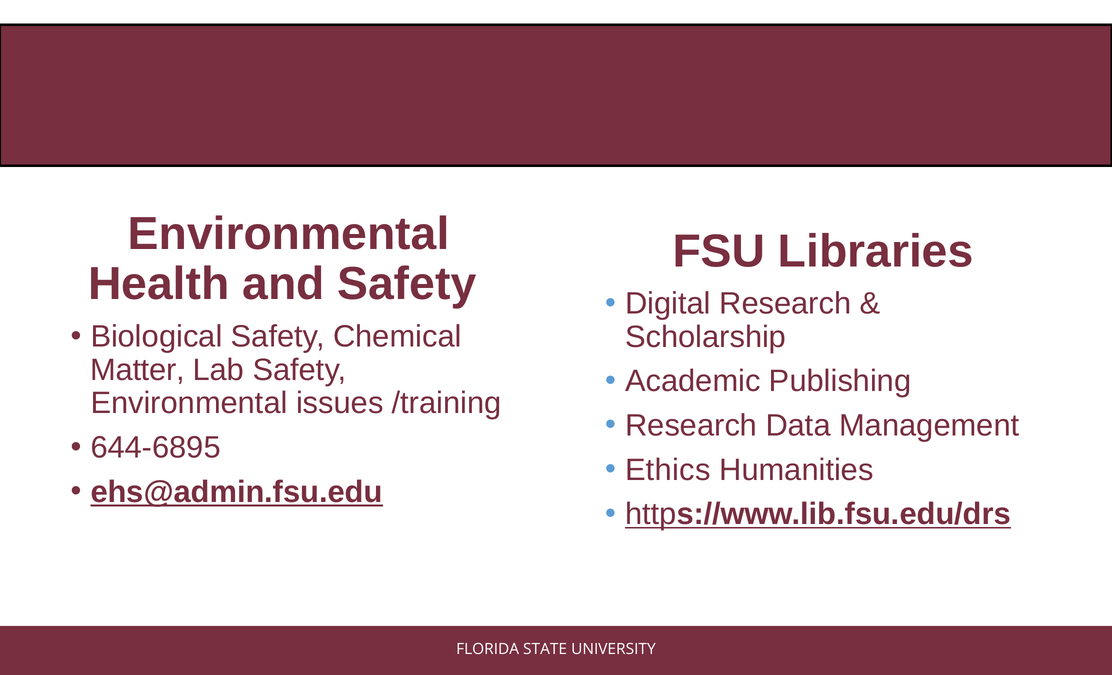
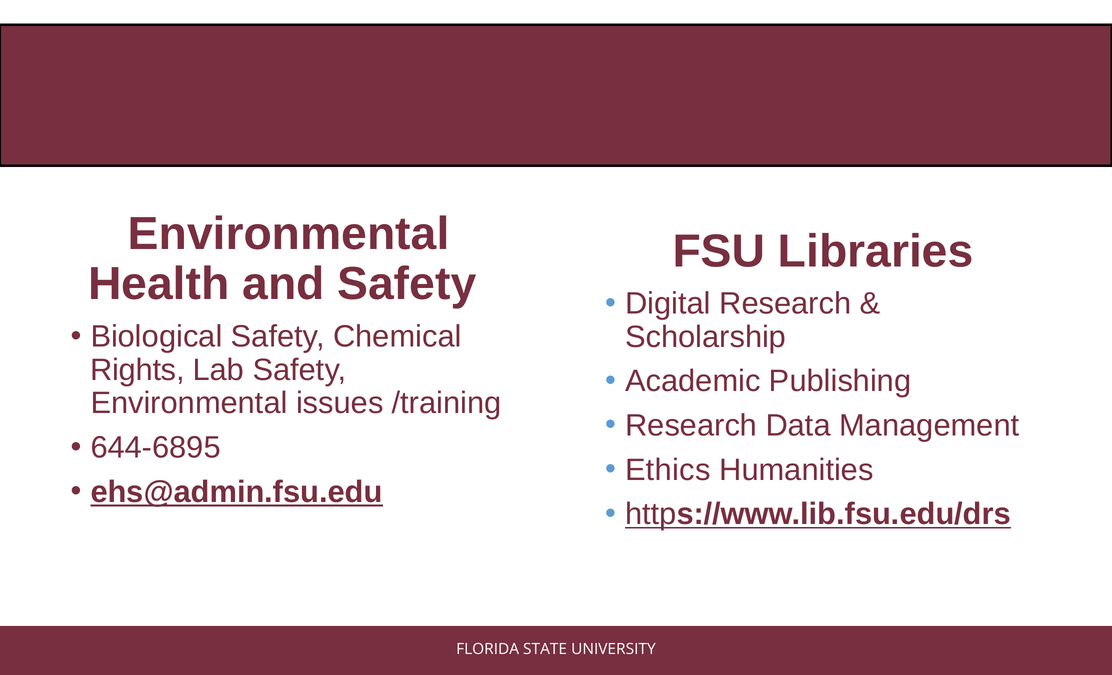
Matter: Matter -> Rights (137, 370)
